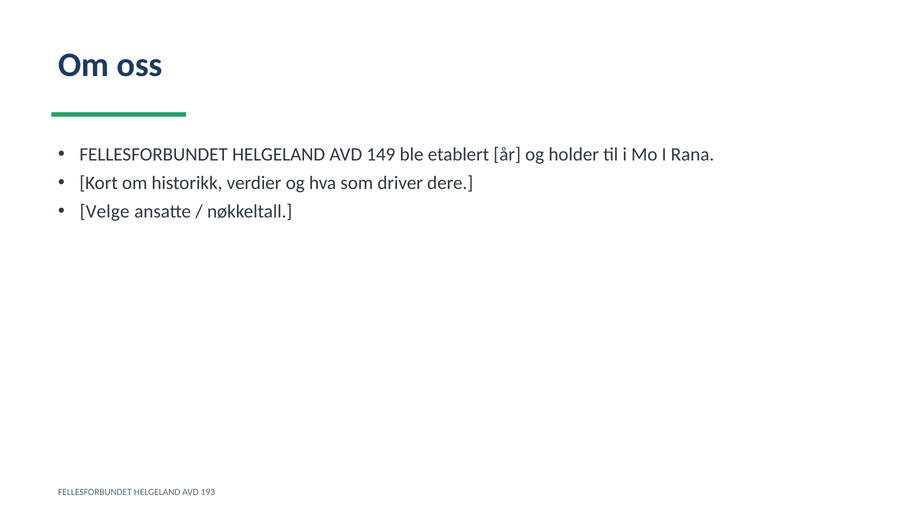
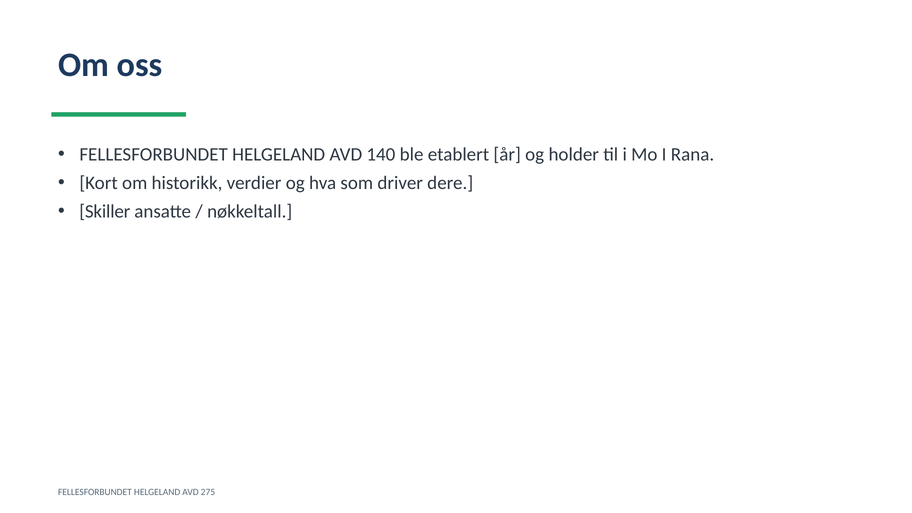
149: 149 -> 140 (381, 154)
Velge: Velge -> Skiller (105, 211)
193: 193 -> 275 (208, 492)
